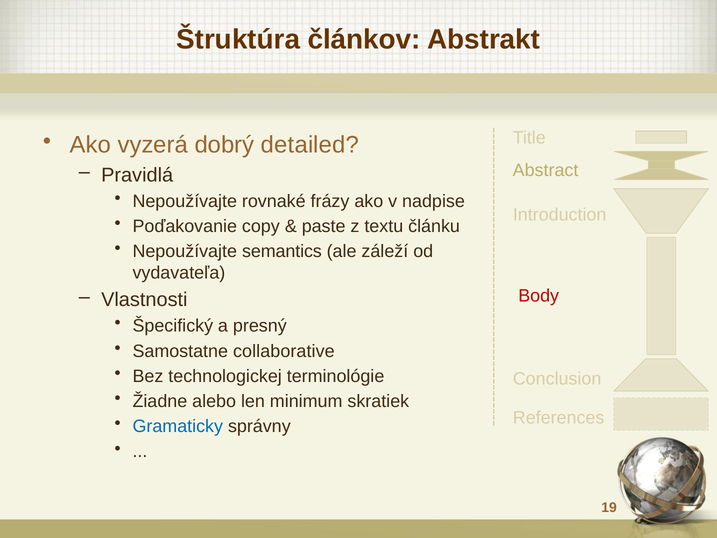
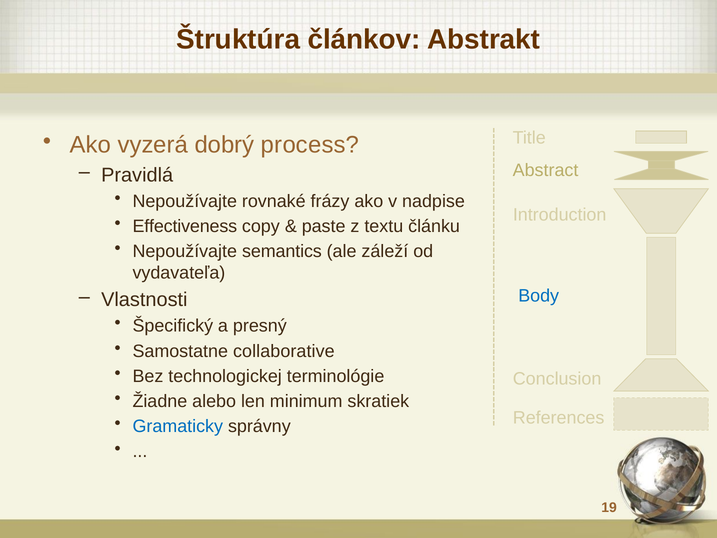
detailed: detailed -> process (310, 145)
Poďakovanie: Poďakovanie -> Effectiveness (185, 226)
Body colour: red -> blue (539, 296)
